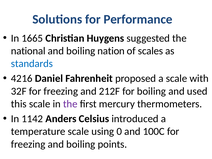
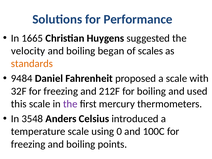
national: national -> velocity (28, 51)
nation: nation -> began (111, 51)
standards colour: blue -> orange (32, 64)
4216: 4216 -> 9484 (22, 78)
1142: 1142 -> 3548 (32, 119)
